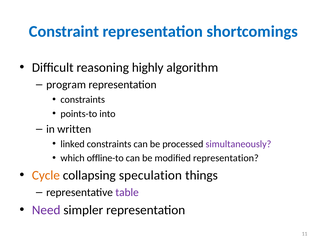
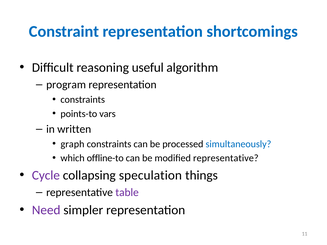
highly: highly -> useful (148, 68)
into: into -> vars (108, 114)
linked: linked -> graph (72, 144)
simultaneously colour: purple -> blue (238, 144)
modified representation: representation -> representative (226, 158)
Cycle colour: orange -> purple (46, 175)
